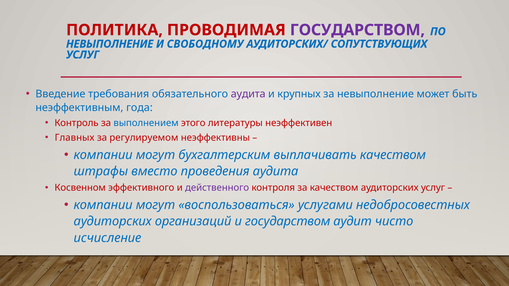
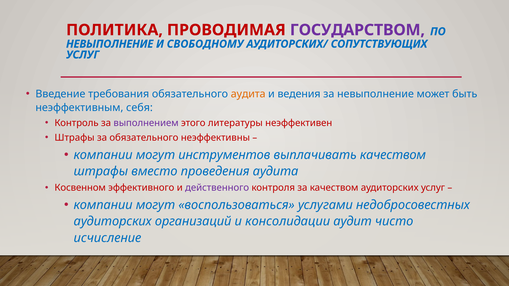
аудита colour: purple -> orange (248, 94)
крупных: крупных -> ведения (299, 94)
года: года -> себя (139, 108)
выполнением colour: blue -> purple (146, 123)
Главных: Главных -> Штрафы (75, 138)
за регулируемом: регулируемом -> обязательного (144, 138)
бухгалтерским: бухгалтерским -> инструментов (224, 155)
и государством: государством -> консолидации (288, 222)
